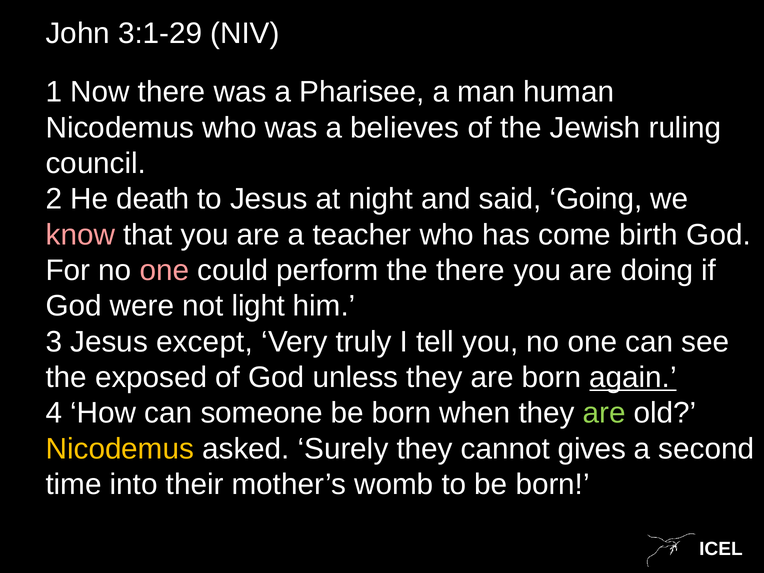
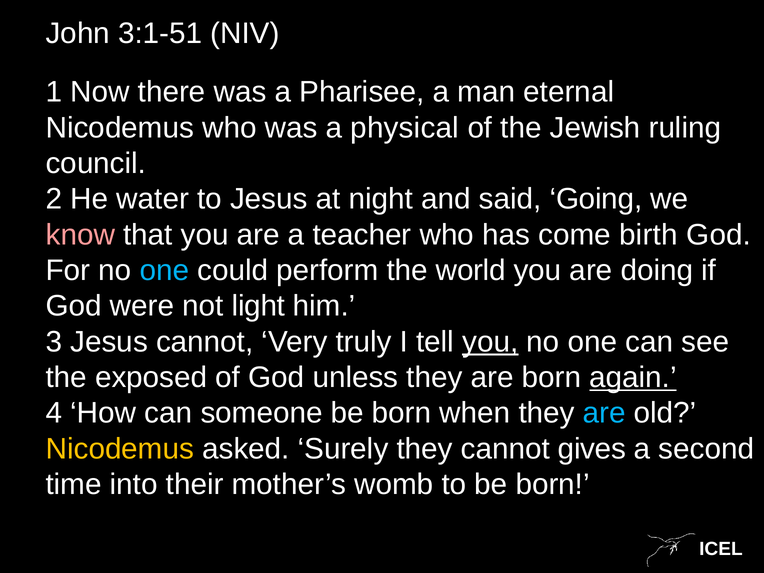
3:1-29: 3:1-29 -> 3:1-51 (160, 34)
human: human -> eternal (569, 92)
believes: believes -> physical (405, 128)
death: death -> water (153, 199)
one colour: pink -> light blue (164, 270)
the there: there -> world (471, 270)
Jesus except: except -> cannot (205, 342)
you underline: none -> present (490, 342)
are colour: light green -> light blue (604, 413)
